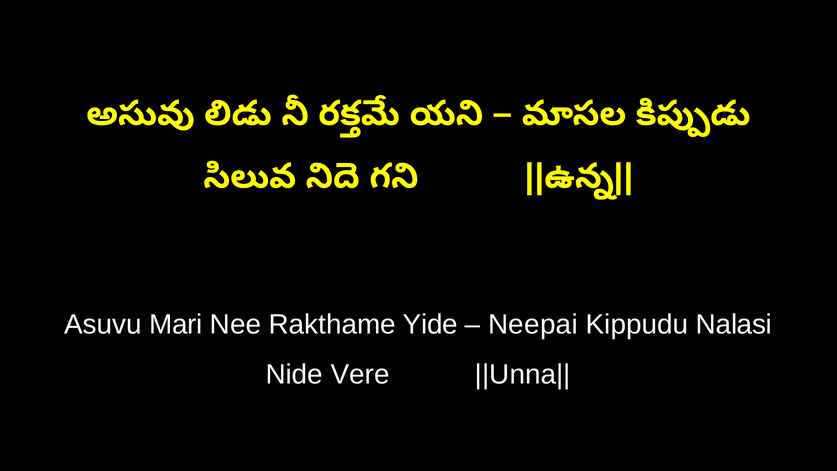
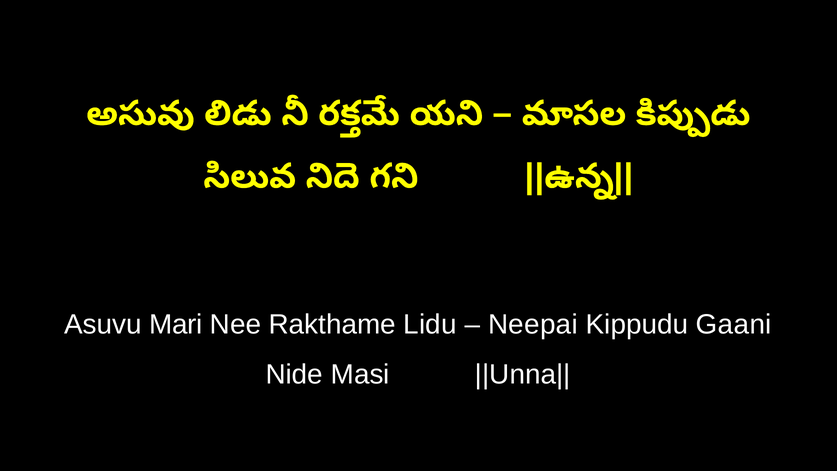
Yide: Yide -> Lidu (430, 324)
Nalasi: Nalasi -> Gaani (734, 324)
Vere: Vere -> Masi (360, 374)
